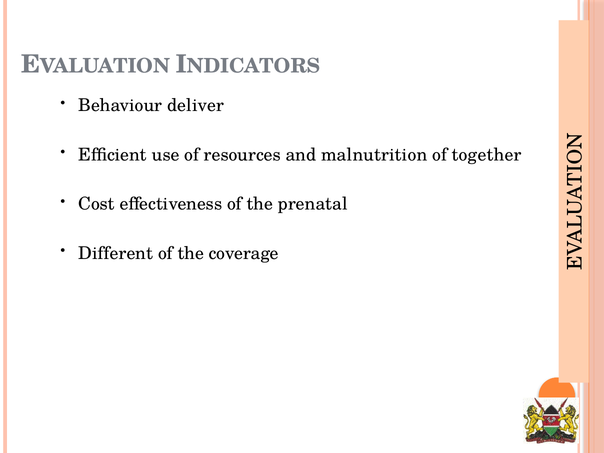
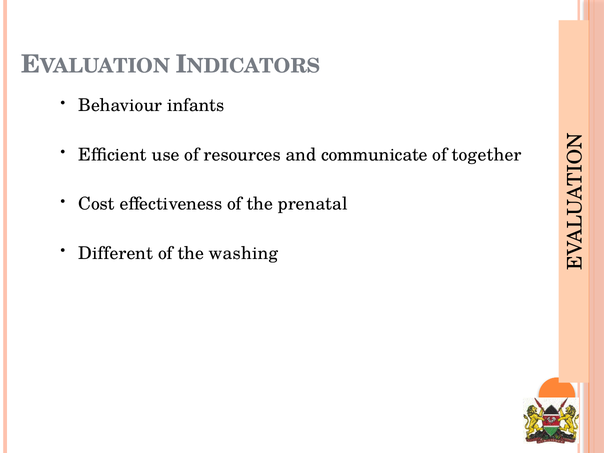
deliver: deliver -> infants (196, 105)
malnutrition: malnutrition -> communicate (374, 155)
coverage: coverage -> washing (244, 253)
